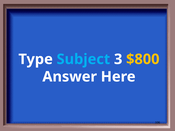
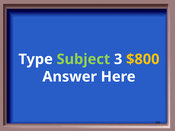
Subject colour: light blue -> light green (83, 59)
